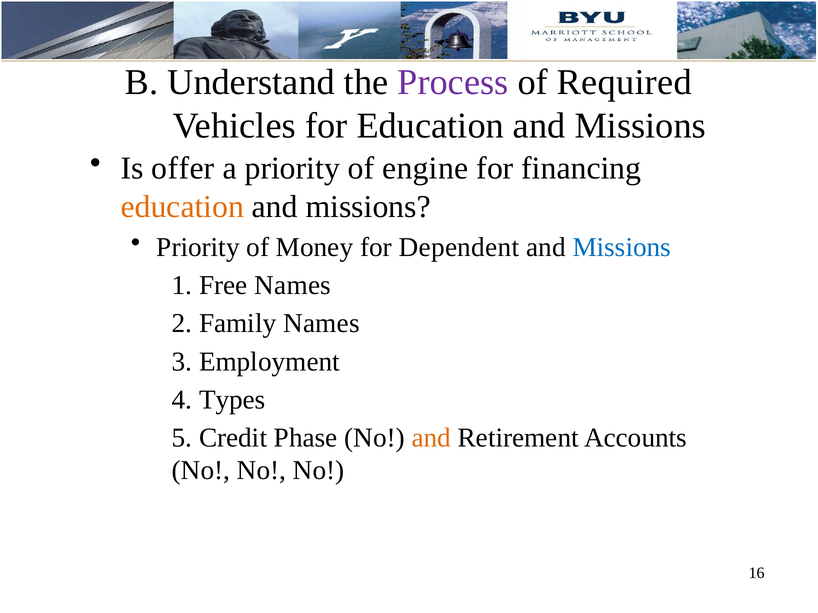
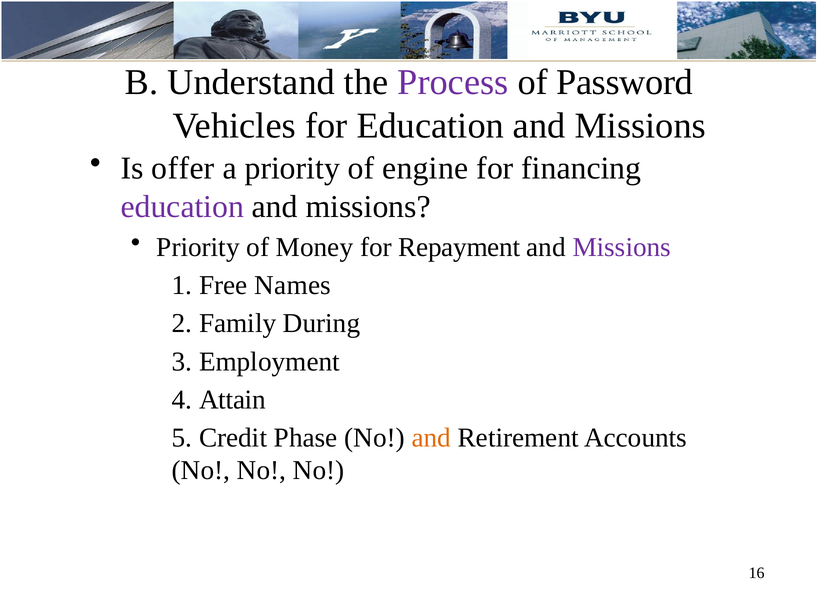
Required: Required -> Password (625, 82)
education colour: orange -> purple (182, 207)
Dependent: Dependent -> Repayment (459, 247)
Missions colour: blue -> purple (622, 247)
Family Names: Names -> During (322, 324)
Types: Types -> Attain (232, 400)
